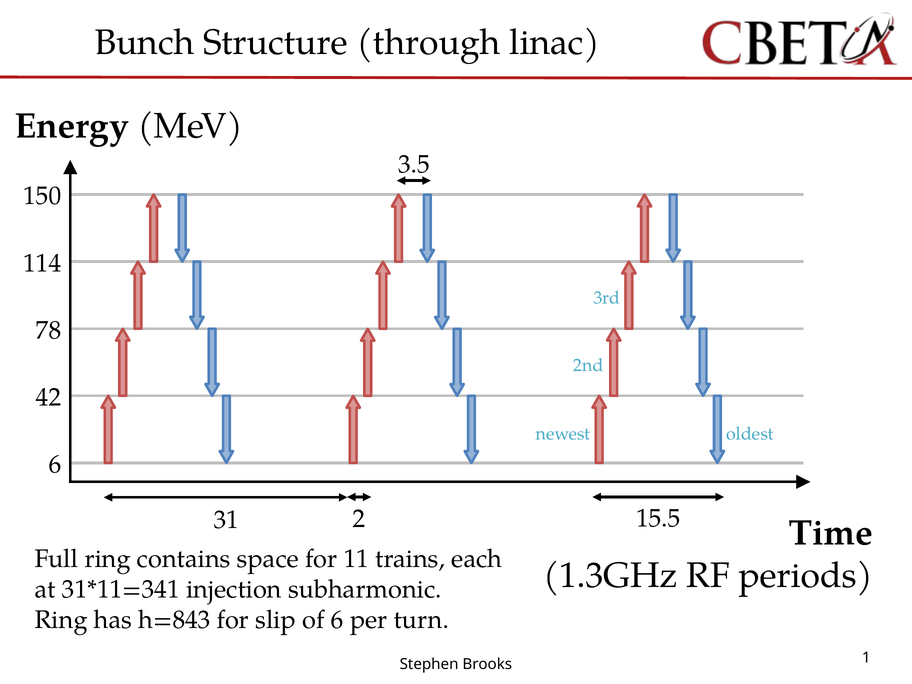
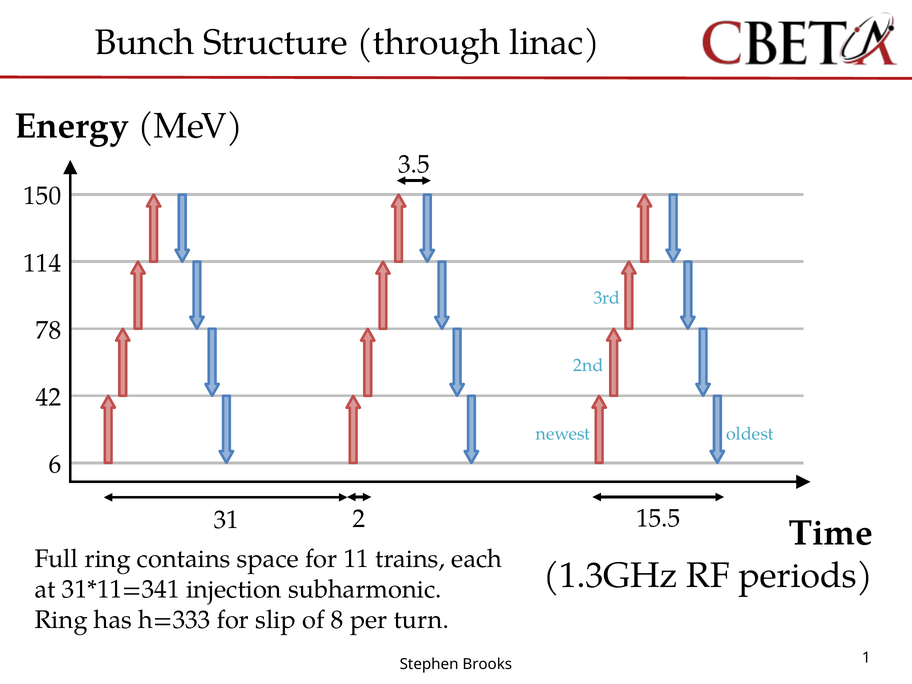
h=843: h=843 -> h=333 (175, 620)
of 6: 6 -> 8 (337, 620)
